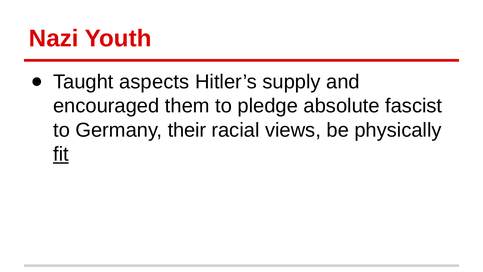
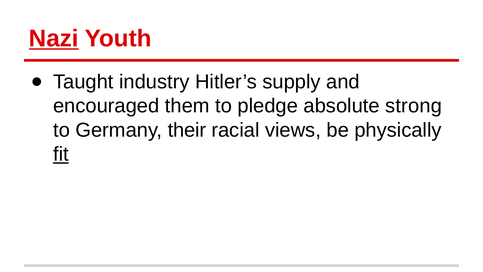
Nazi underline: none -> present (54, 39)
aspects: aspects -> industry (154, 82)
fascist: fascist -> strong (414, 106)
